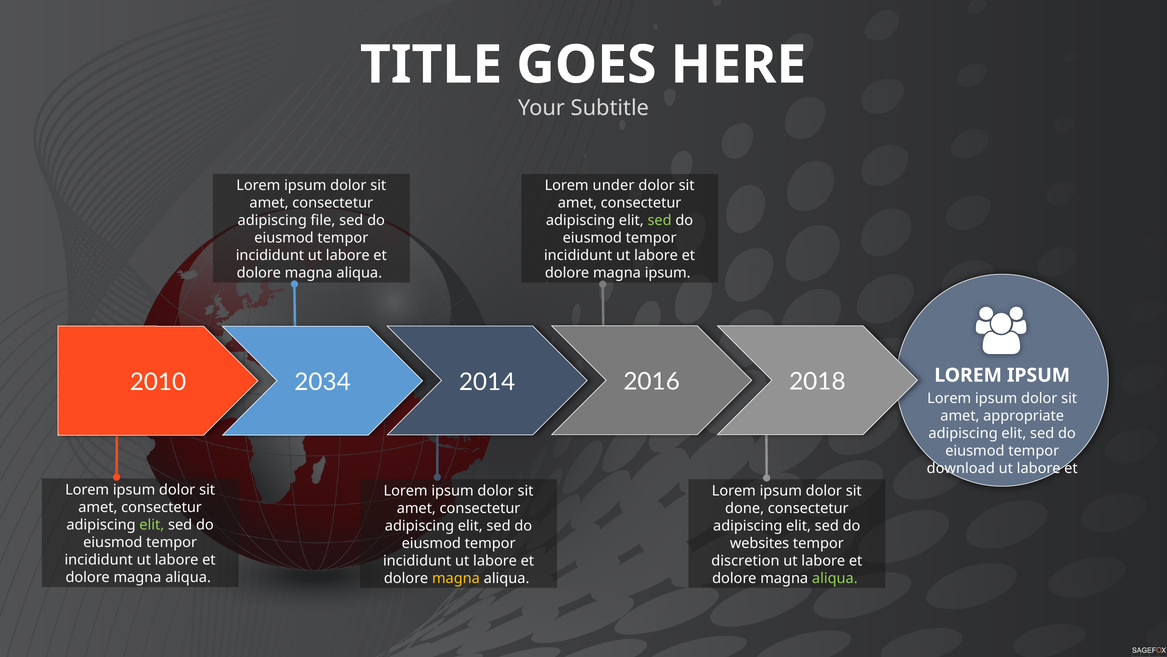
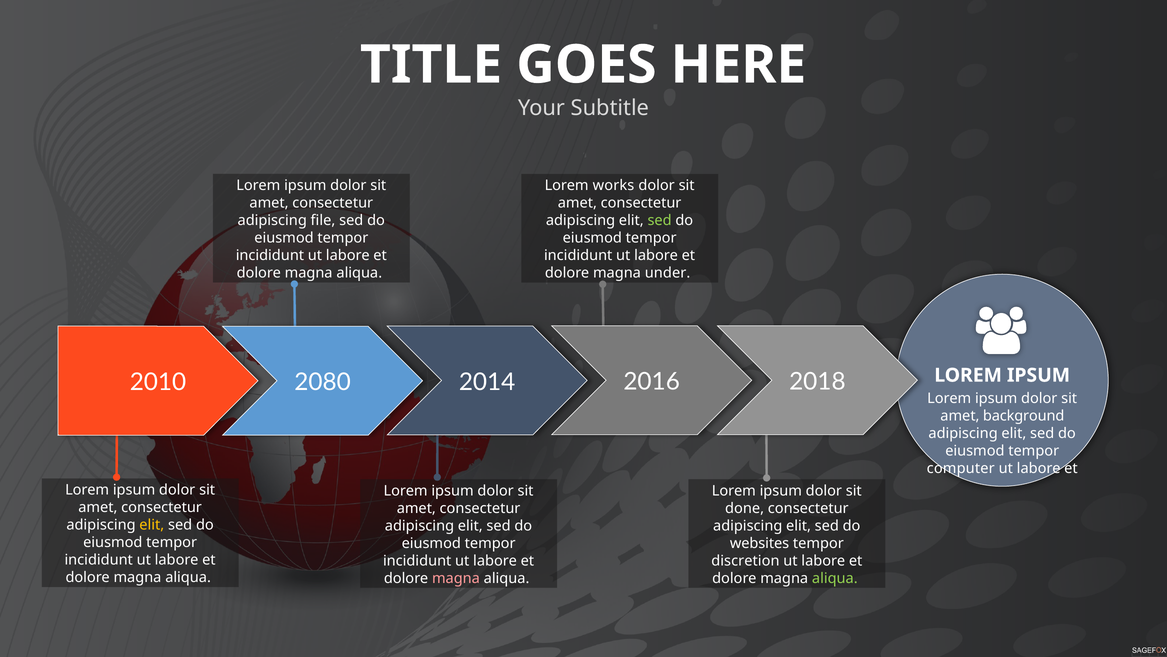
under: under -> works (614, 185)
magna ipsum: ipsum -> under (668, 273)
2034: 2034 -> 2080 (323, 382)
appropriate: appropriate -> background (1024, 415)
download: download -> computer (961, 468)
elit colour: light green -> yellow (152, 525)
magna colour: yellow -> pink (456, 578)
